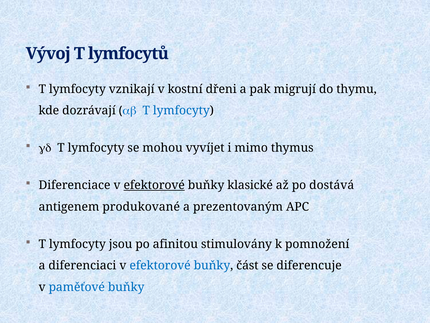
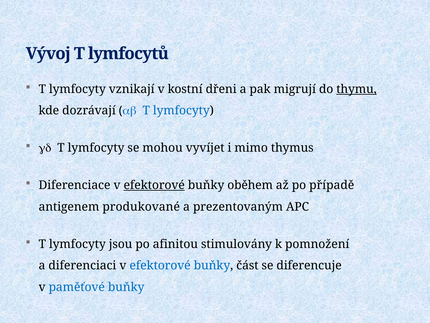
thymu underline: none -> present (357, 89)
klasické: klasické -> oběhem (250, 185)
dostává: dostává -> případě (332, 185)
